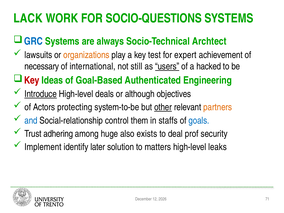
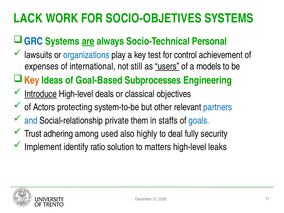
SOCIO-QUESTIONS: SOCIO-QUESTIONS -> SOCIO-OBJETIVES (154, 18)
are underline: none -> present (88, 41)
Archtect: Archtect -> Personal (209, 41)
organizations colour: orange -> blue (86, 55)
expert: expert -> control (186, 55)
necessary: necessary -> expenses (42, 66)
hacked: hacked -> models (209, 66)
Key colour: red -> orange (32, 80)
Authenticated: Authenticated -> Subprocesses (153, 80)
although: although -> classical (140, 94)
other underline: present -> none (163, 107)
partners colour: orange -> blue (218, 107)
control: control -> private (117, 121)
huge: huge -> used (109, 134)
exists: exists -> highly (147, 134)
prof: prof -> fully (192, 134)
later: later -> ratio (98, 147)
